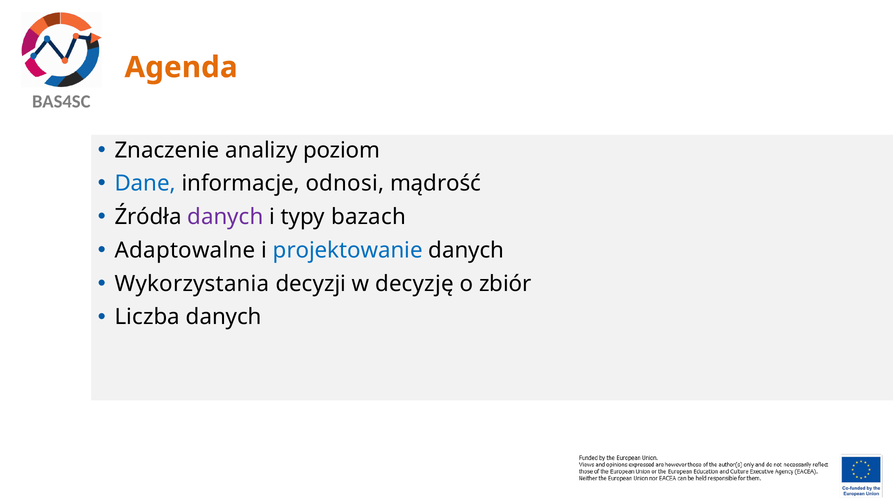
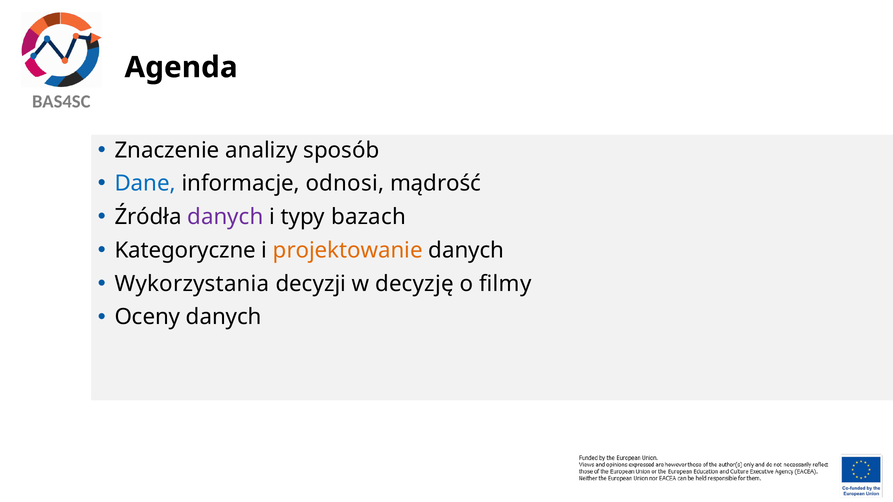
Agenda colour: orange -> black (181, 67)
poziom: poziom -> sposób (341, 150)
Adaptowalne: Adaptowalne -> Kategoryczne (185, 250)
projektowanie colour: blue -> orange (348, 250)
zbiór: zbiór -> filmy (505, 284)
Liczba: Liczba -> Oceny (147, 317)
